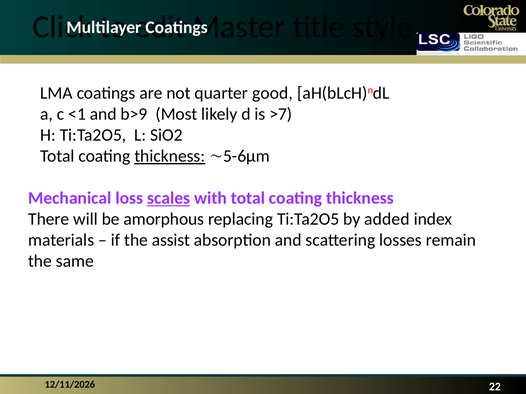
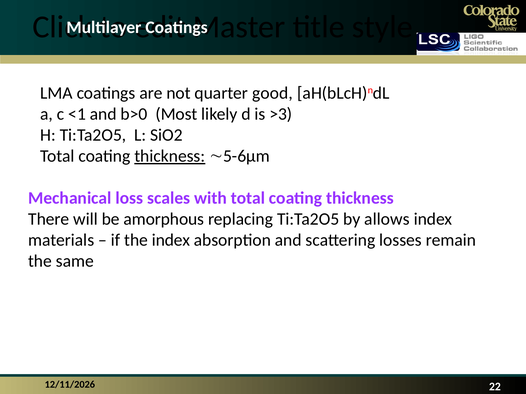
b>9: b>9 -> b>0 (134, 114)
>7: >7 -> >3 (281, 114)
scales underline: present -> none (169, 198)
added: added -> allows (387, 219)
the assist: assist -> index (171, 240)
